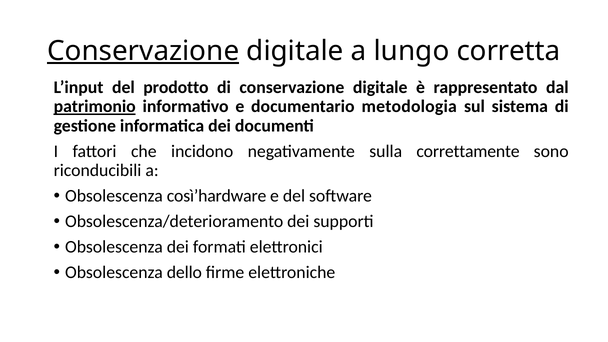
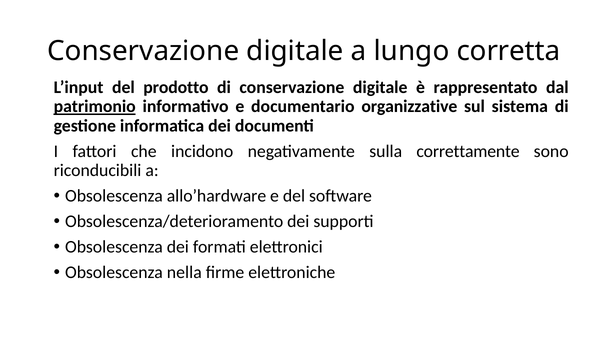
Conservazione underline: present -> none (143, 51)
metodologia: metodologia -> organizzative (409, 107)
così’hardware: così’hardware -> allo’hardware (216, 196)
dello: dello -> nella (184, 272)
